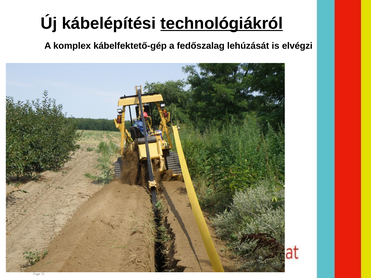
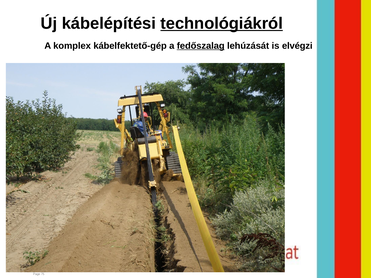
fedőszalag underline: none -> present (201, 46)
